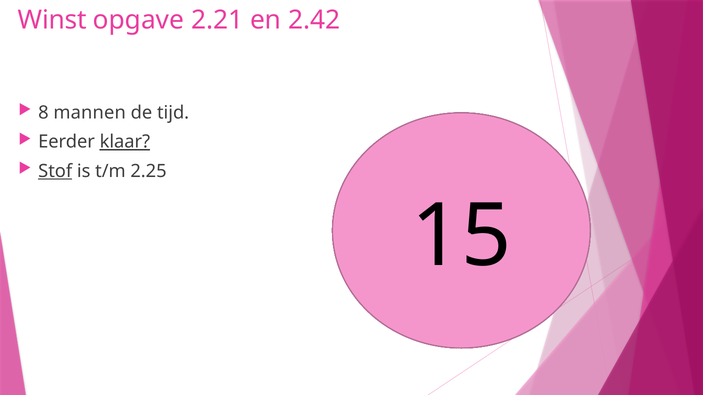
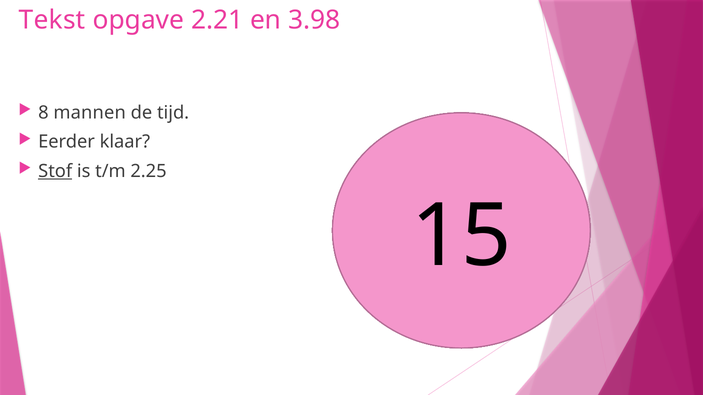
Winst: Winst -> Tekst (52, 20)
2.42: 2.42 -> 3.98 (314, 20)
klaar underline: present -> none (125, 142)
